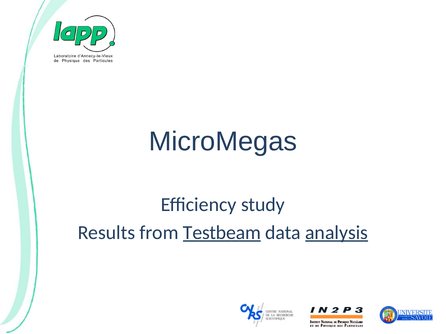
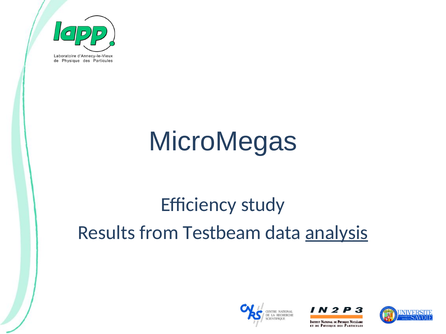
Testbeam underline: present -> none (222, 233)
